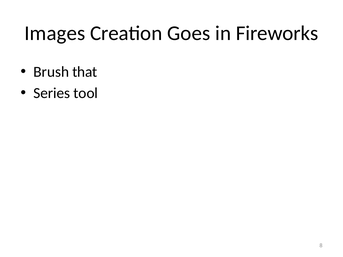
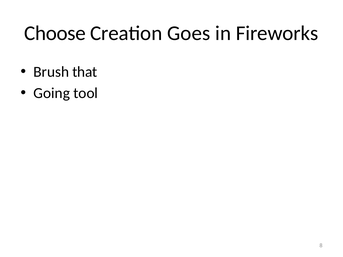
Images: Images -> Choose (55, 33)
Series: Series -> Going (52, 93)
